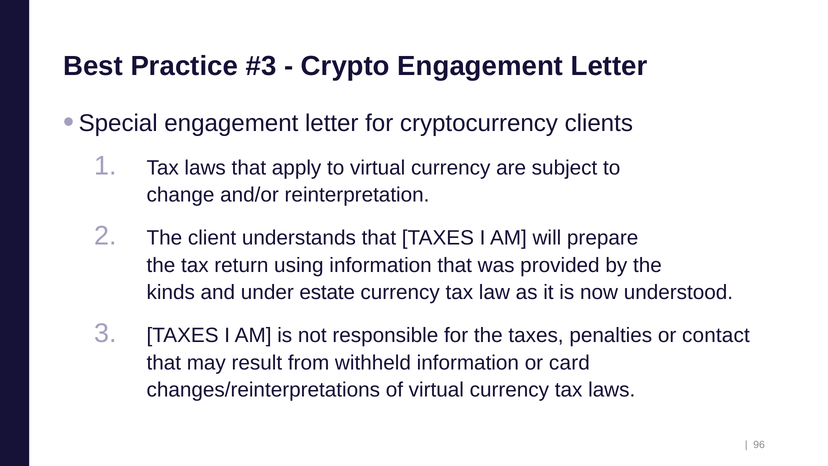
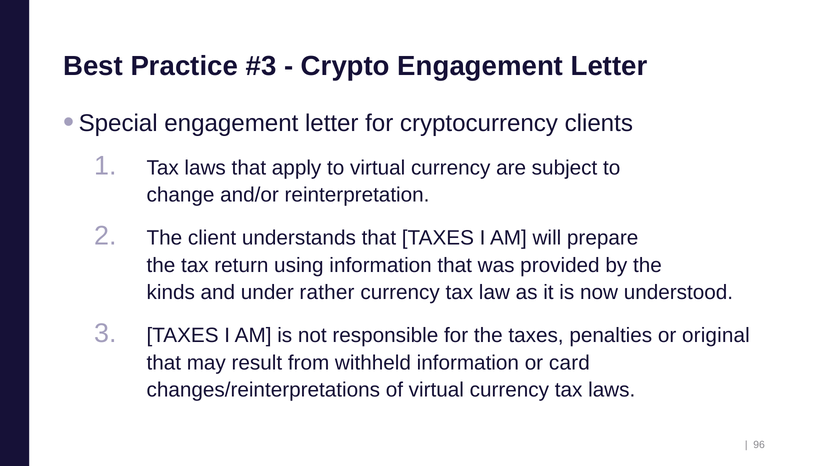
estate: estate -> rather (327, 292)
contact: contact -> original (716, 335)
